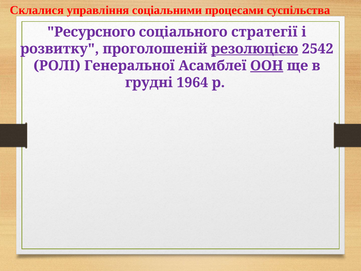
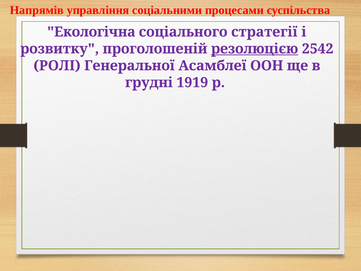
Склалися: Склалися -> Напрямів (37, 10)
Ресурсного: Ресурсного -> Екологічна (91, 32)
ООН underline: present -> none (267, 66)
1964: 1964 -> 1919 (192, 82)
